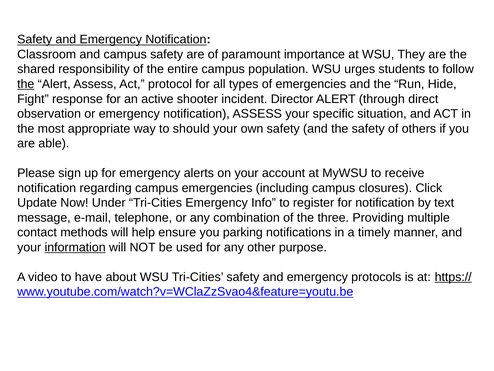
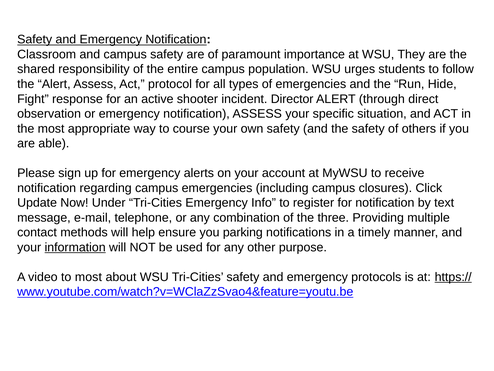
the underline: present -> none (26, 84)
should: should -> course (191, 128)
to have: have -> most (88, 277)
